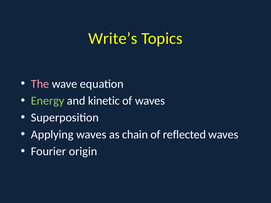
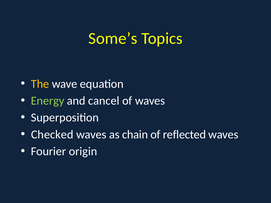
Write’s: Write’s -> Some’s (113, 38)
The colour: pink -> yellow (40, 84)
kinetic: kinetic -> cancel (104, 101)
Applying: Applying -> Checked (52, 135)
